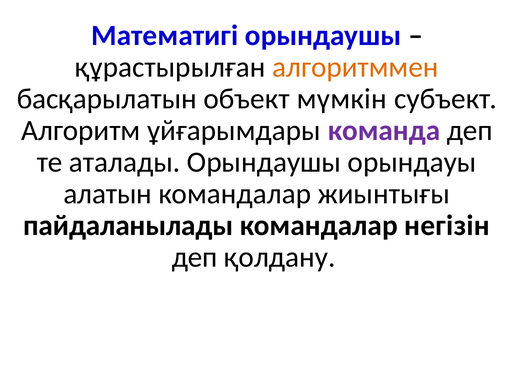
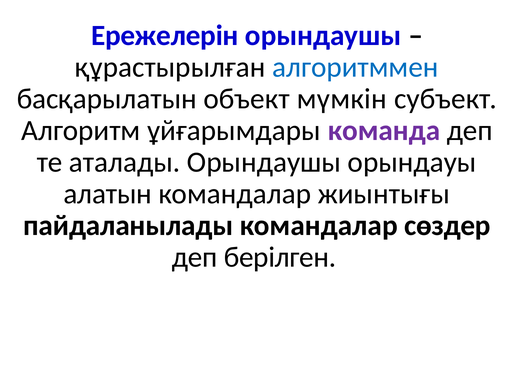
Математигі: Математигі -> Ережелерін (165, 36)
алгоритммен colour: orange -> blue (355, 67)
негізін: негізін -> сөздер (447, 225)
қолдану: қолдану -> берілген (280, 257)
